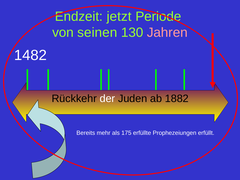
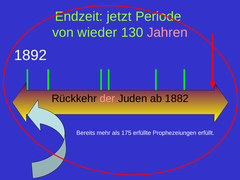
seinen: seinen -> wieder (97, 33)
1482: 1482 -> 1892 (30, 55)
der colour: white -> pink (107, 99)
